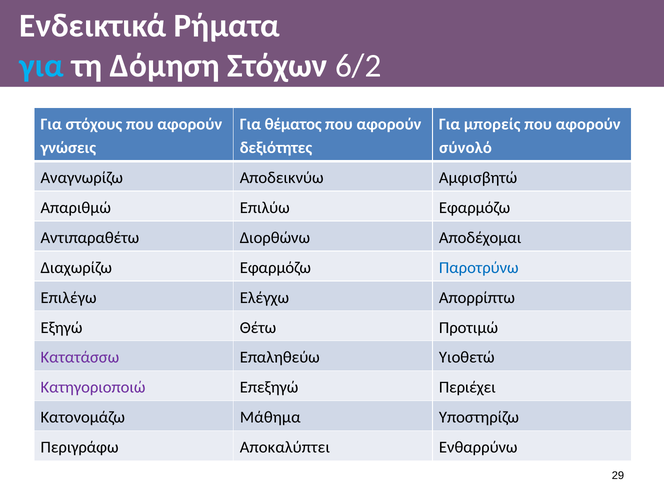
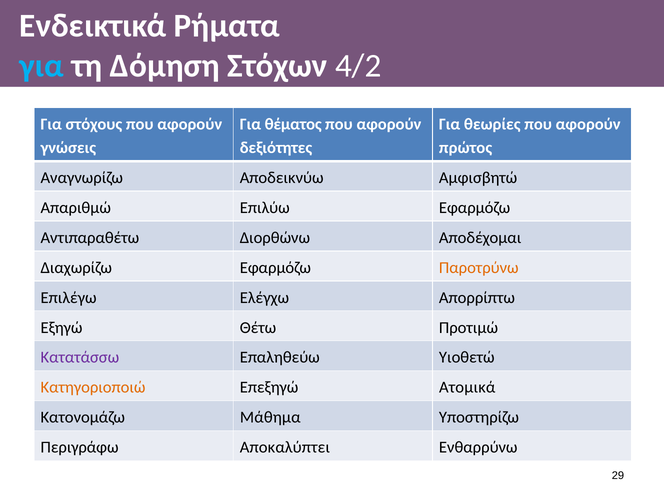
6/2: 6/2 -> 4/2 (358, 66)
μπορείς: μπορείς -> θεωρίες (492, 124)
σύνολό: σύνολό -> πρώτος (466, 148)
Παροτρύνω colour: blue -> orange (479, 268)
Κατηγοριοποιώ colour: purple -> orange (93, 387)
Περιέχει: Περιέχει -> Ατομικά (467, 387)
